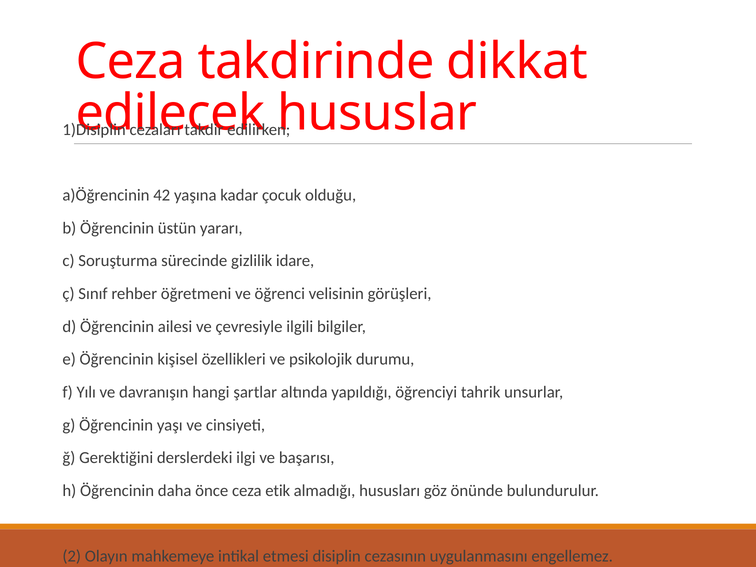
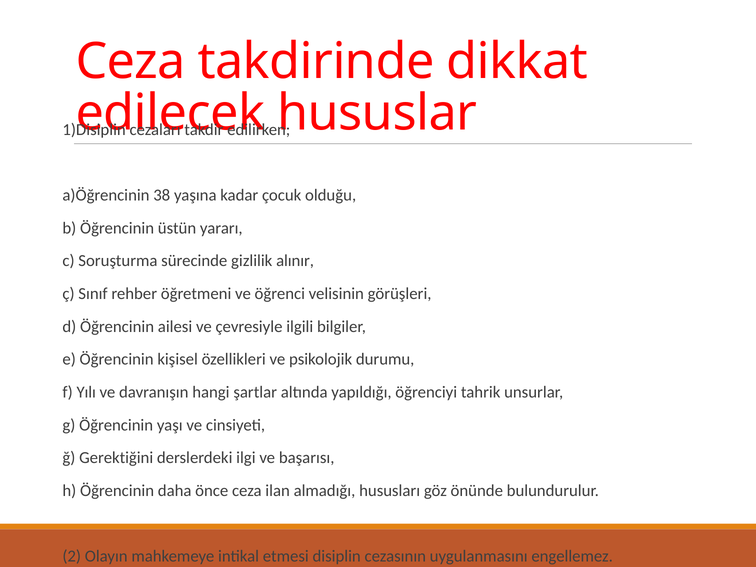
42: 42 -> 38 (162, 195)
idare: idare -> alınır (295, 261)
etik: etik -> ilan (278, 491)
